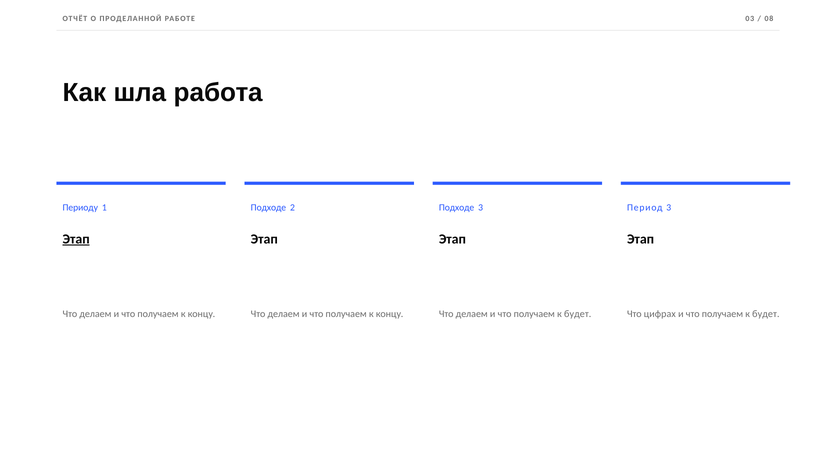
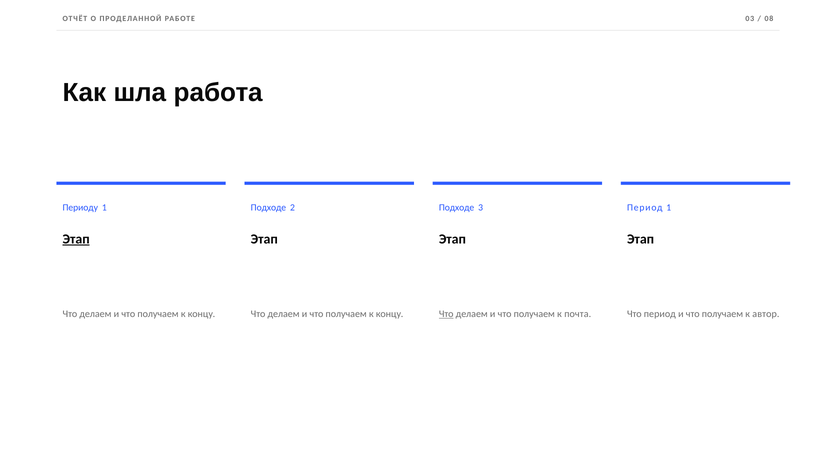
Период 3: 3 -> 1 (669, 208)
Что underline: none -> present (446, 314)
будет: будет -> почта (578, 314)
Что цифрах: цифрах -> период (660, 314)
будет: будет -> автор (766, 314)
